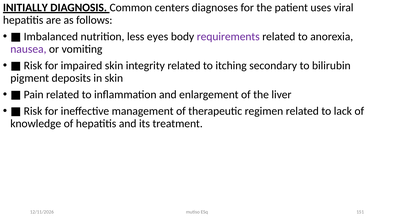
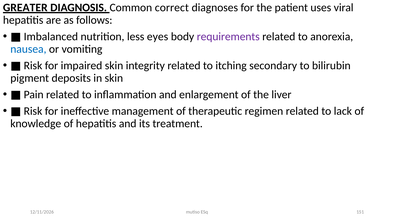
INITIALLY: INITIALLY -> GREATER (25, 8)
centers: centers -> correct (172, 8)
nausea colour: purple -> blue (28, 49)
